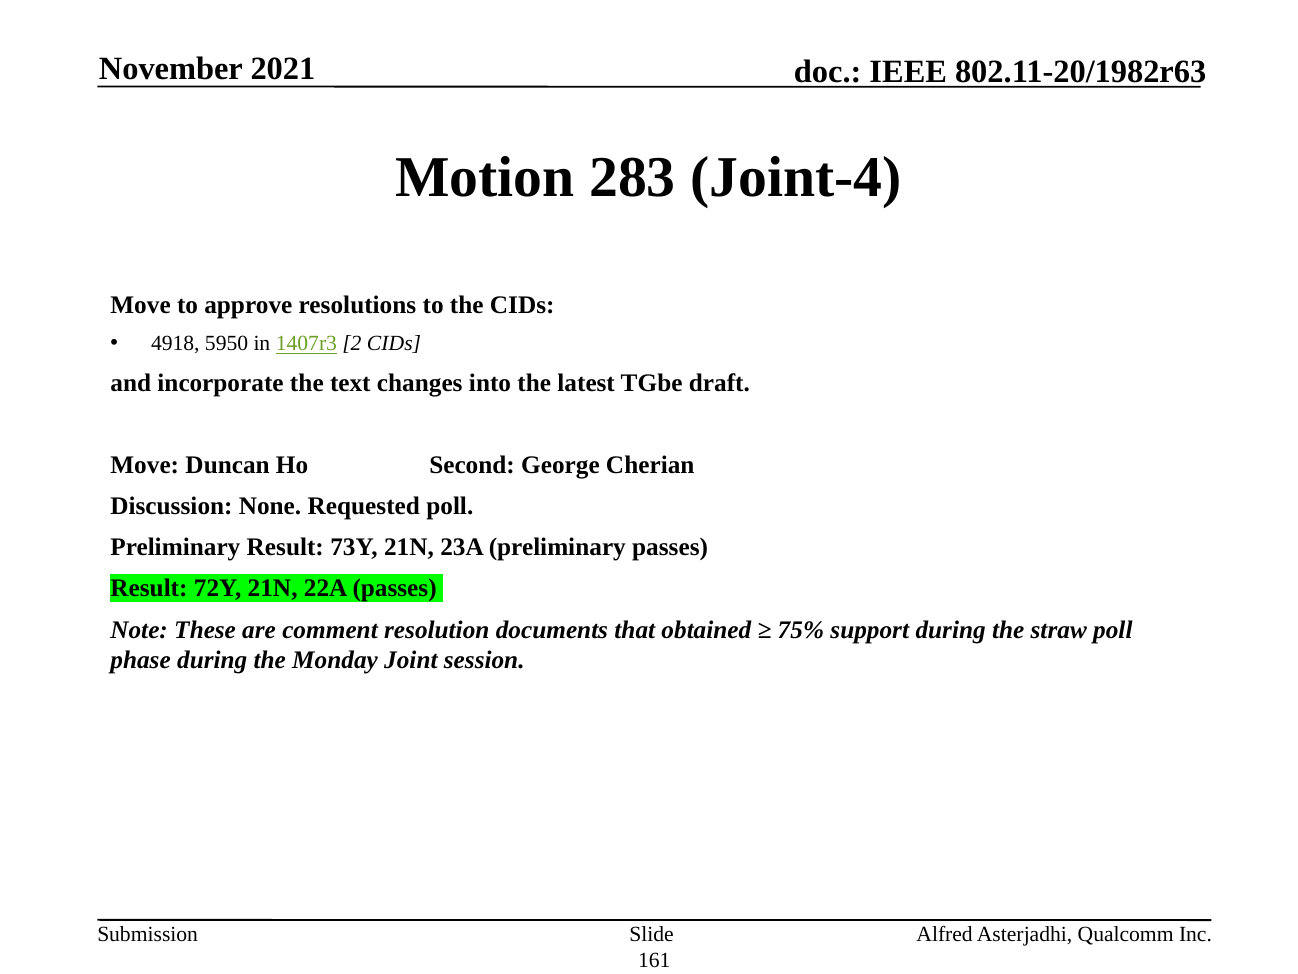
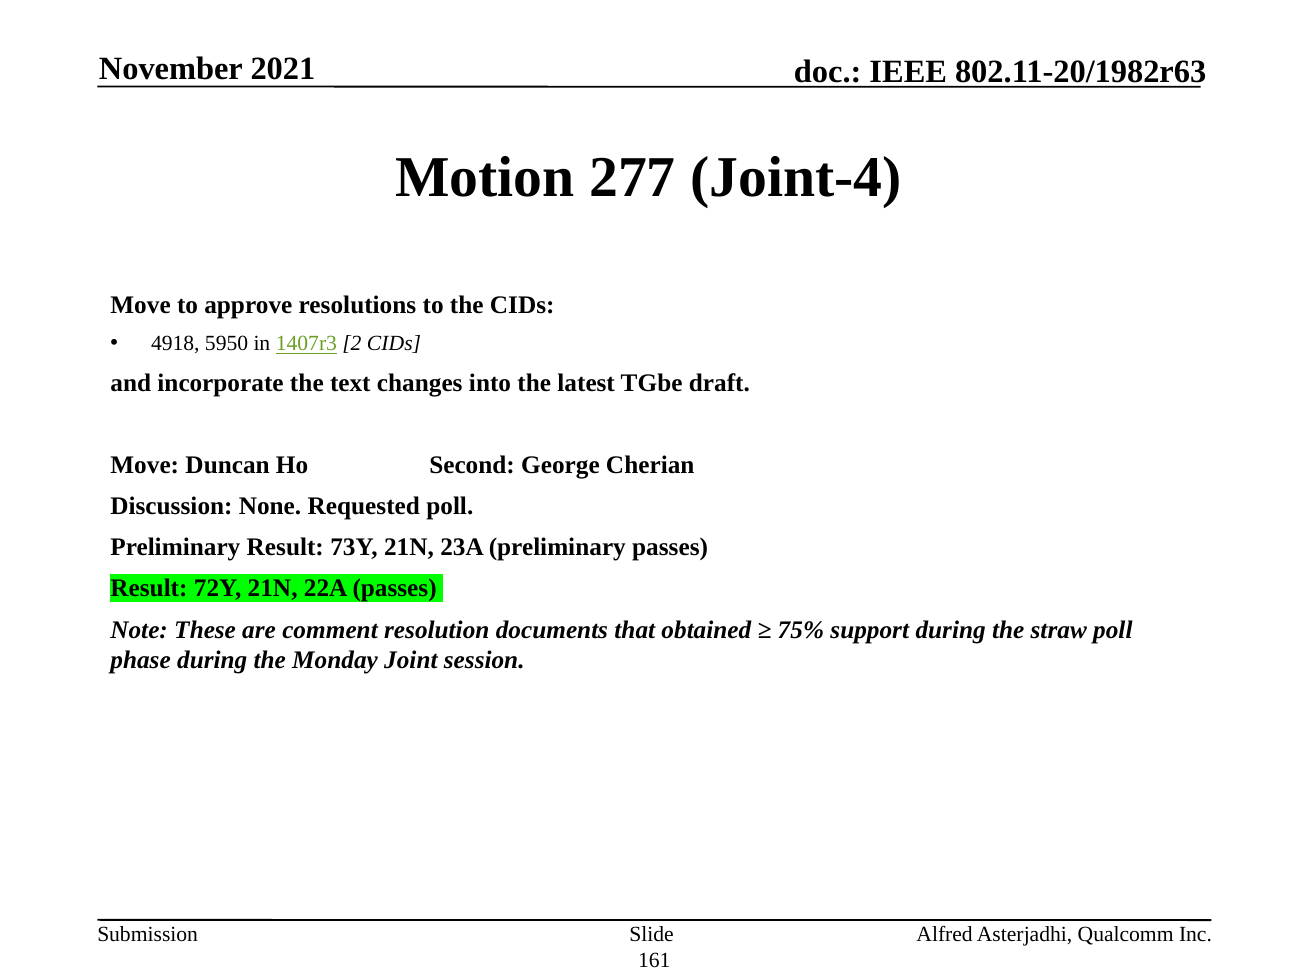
283: 283 -> 277 (633, 177)
